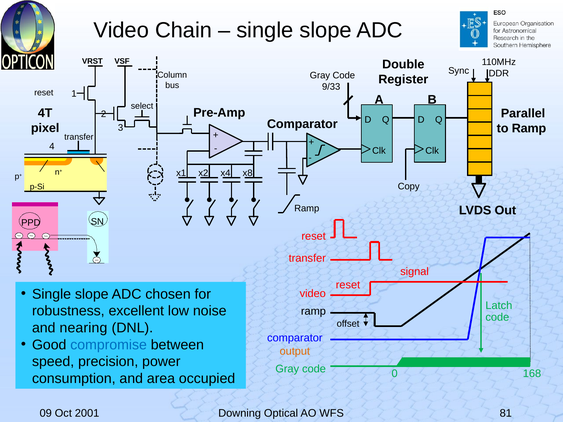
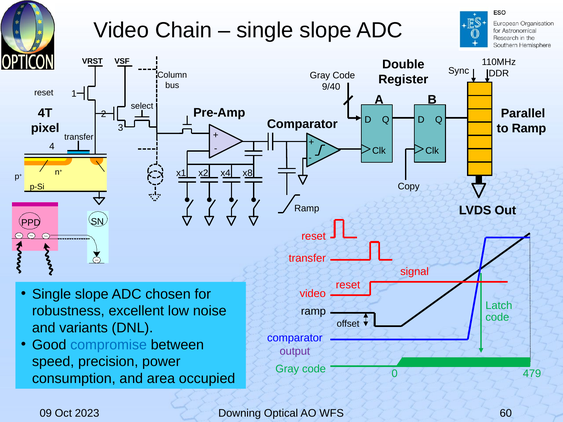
9/33: 9/33 -> 9/40 (331, 87)
nearing: nearing -> variants (84, 328)
output colour: orange -> purple (295, 351)
168: 168 -> 479 (532, 374)
2001: 2001 -> 2023 (87, 414)
81: 81 -> 60 (506, 414)
